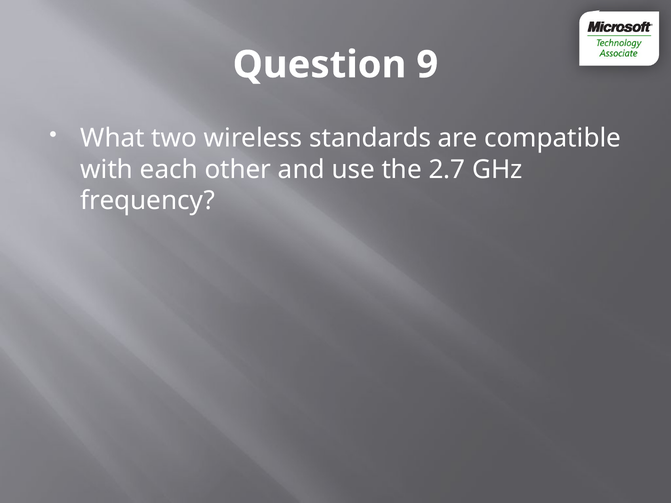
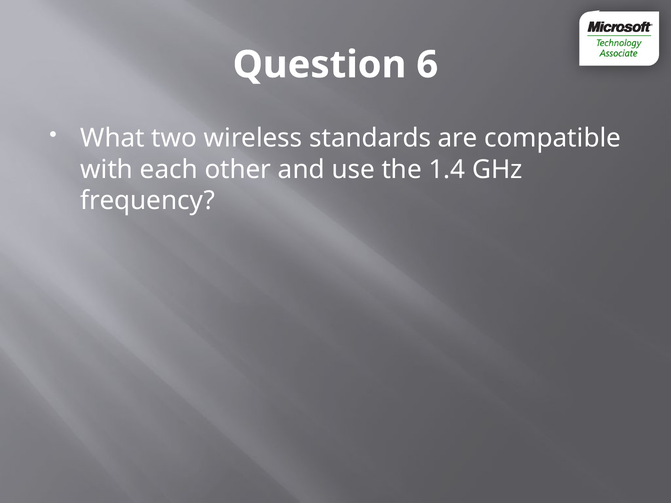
9: 9 -> 6 (427, 65)
2.7: 2.7 -> 1.4 (447, 170)
